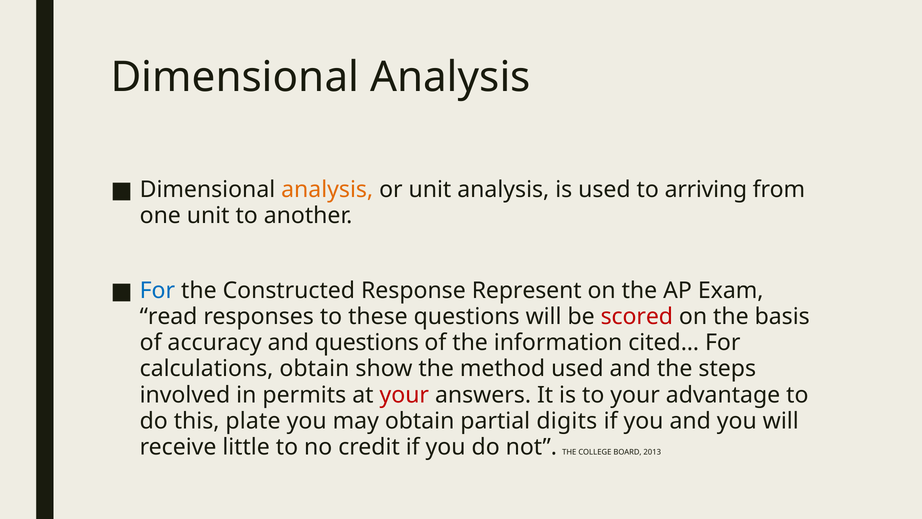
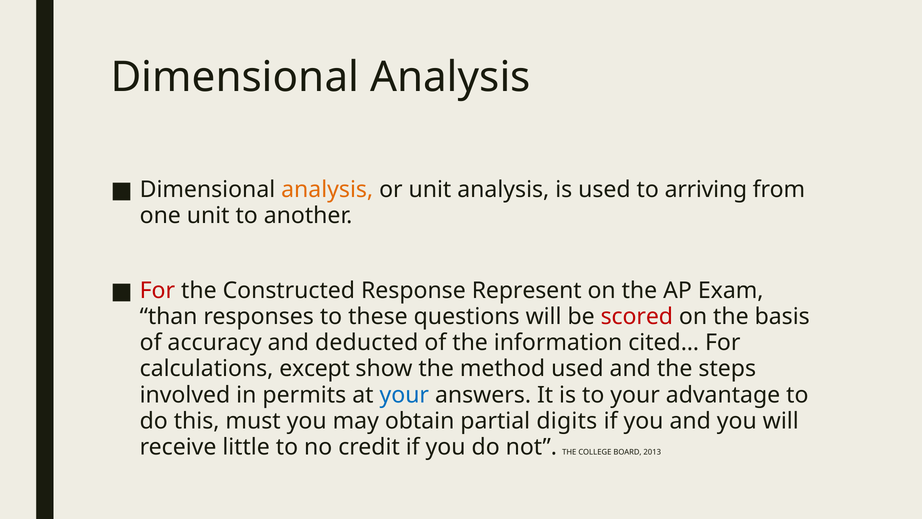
For colour: blue -> red (157, 291)
read: read -> than (169, 317)
and questions: questions -> deducted (367, 343)
calculations obtain: obtain -> except (315, 369)
your colour: red -> blue (404, 395)
plate: plate -> must (253, 421)
